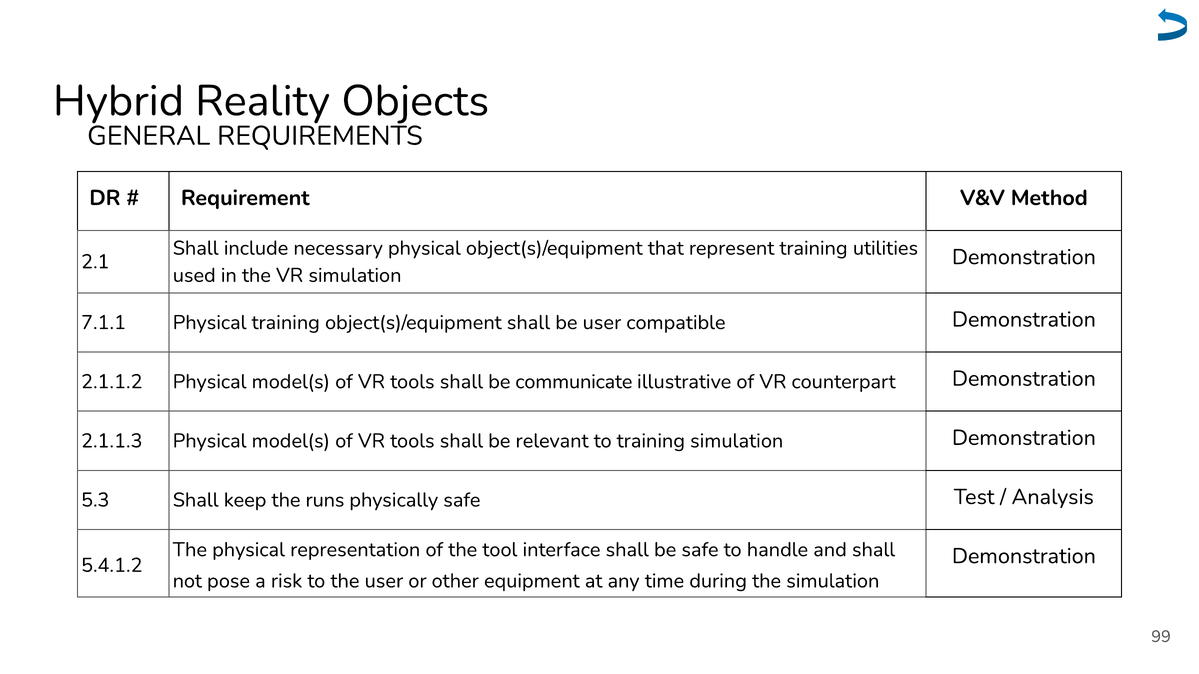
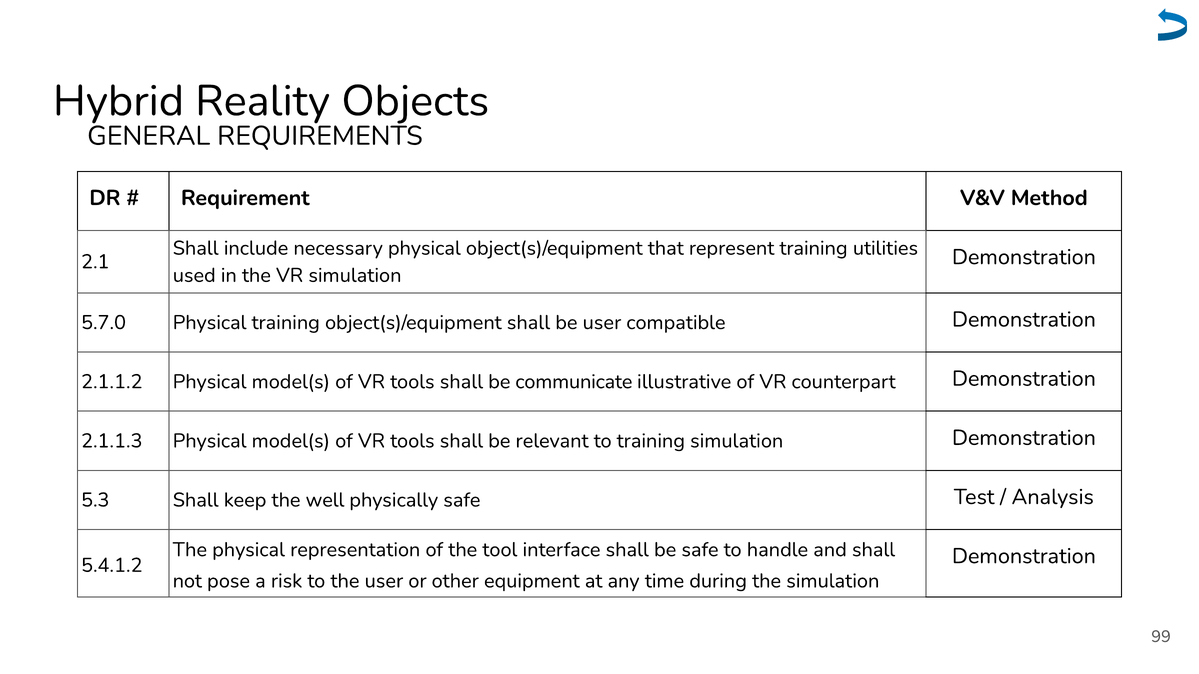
7.1.1: 7.1.1 -> 5.7.0 (104, 323)
runs: runs -> well (325, 500)
